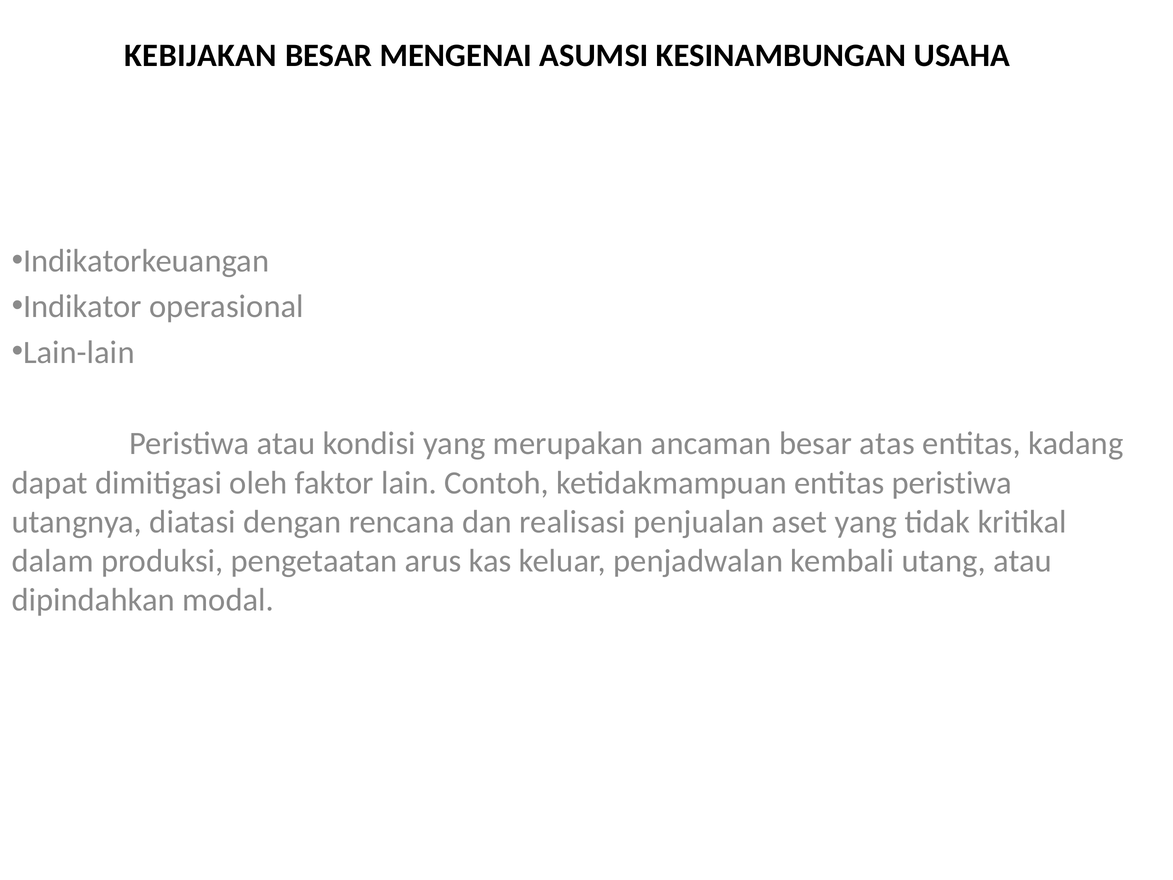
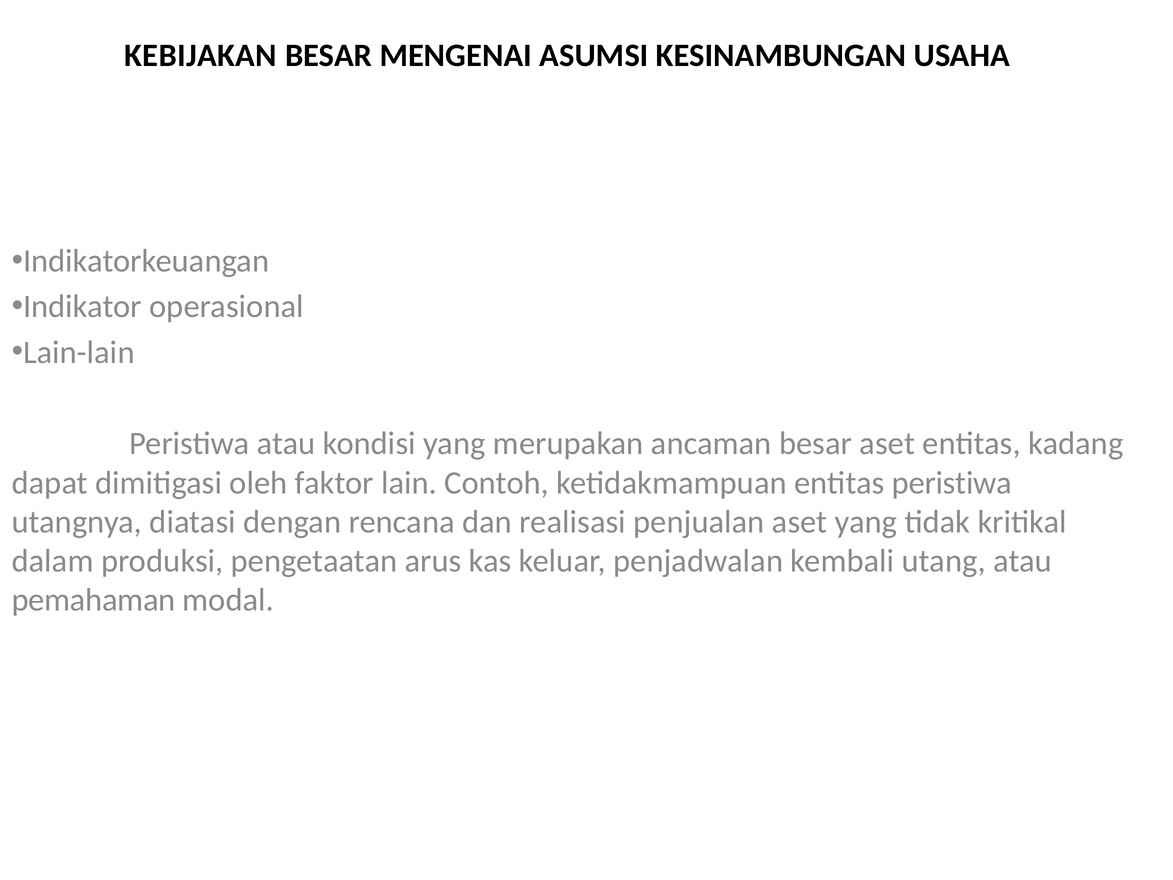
besar atas: atas -> aset (887, 444)
dipindahkan: dipindahkan -> pemahaman (94, 600)
